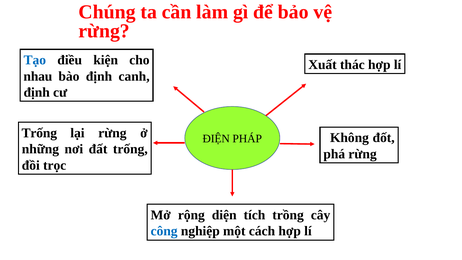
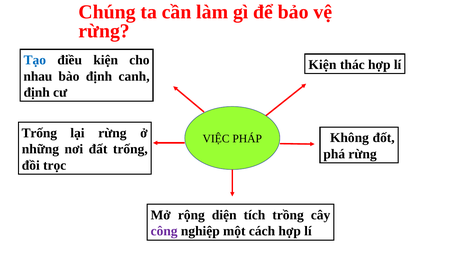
Xuất: Xuất -> Kiện (322, 65)
ĐIỆN: ĐIỆN -> VIỆC (216, 139)
công colour: blue -> purple (164, 231)
